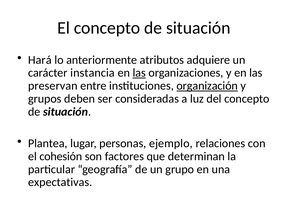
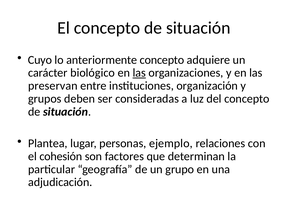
Hará: Hará -> Cuyo (40, 60)
anteriormente atributos: atributos -> concepto (162, 60)
instancia: instancia -> biológico (93, 73)
organización underline: present -> none (207, 86)
expectativas: expectativas -> adjudicación (60, 182)
